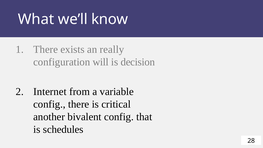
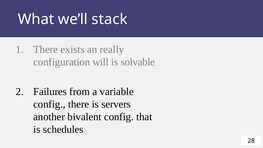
know: know -> stack (110, 19)
decision: decision -> solvable (138, 62)
Internet: Internet -> Failures (50, 92)
critical: critical -> servers (116, 104)
